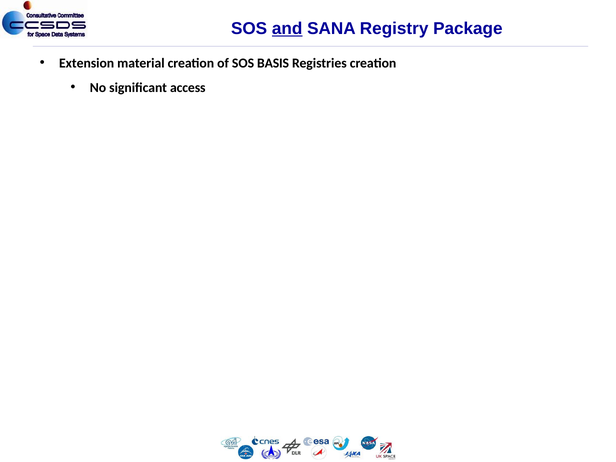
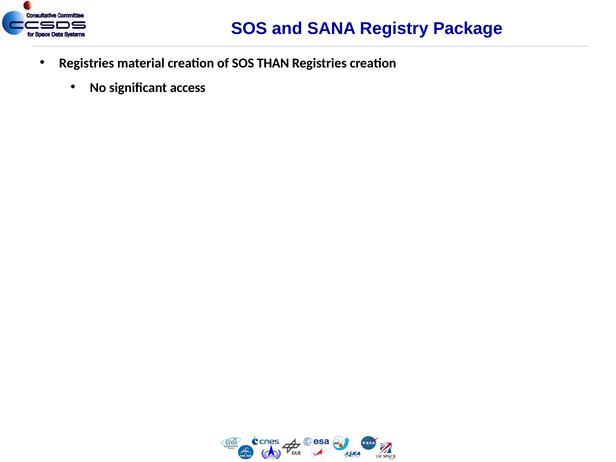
and underline: present -> none (287, 29)
Extension: Extension -> Registries (87, 63)
BASIS: BASIS -> THAN (273, 63)
